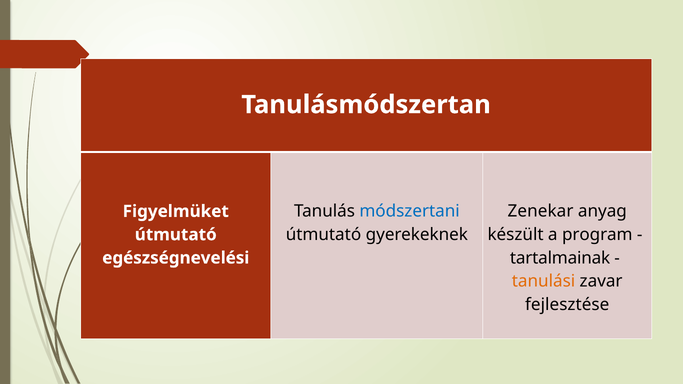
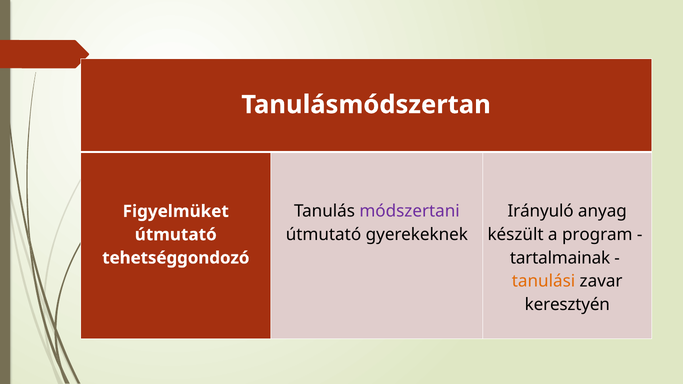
módszertani colour: blue -> purple (410, 211)
Zenekar: Zenekar -> Irányuló (541, 211)
egészségnevelési: egészségnevelési -> tehetséggondozó (176, 258)
fejlesztése: fejlesztése -> keresztyén (567, 305)
